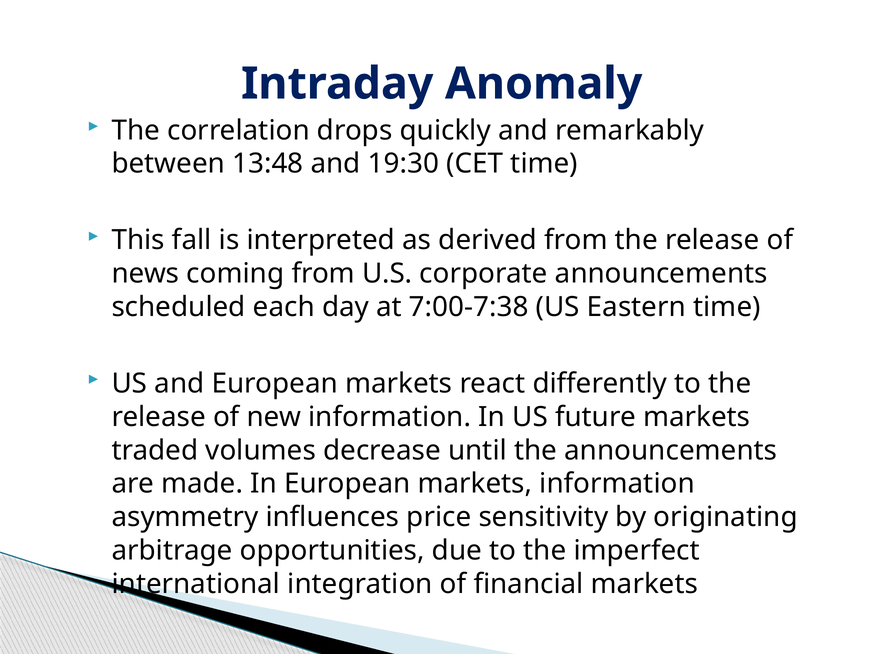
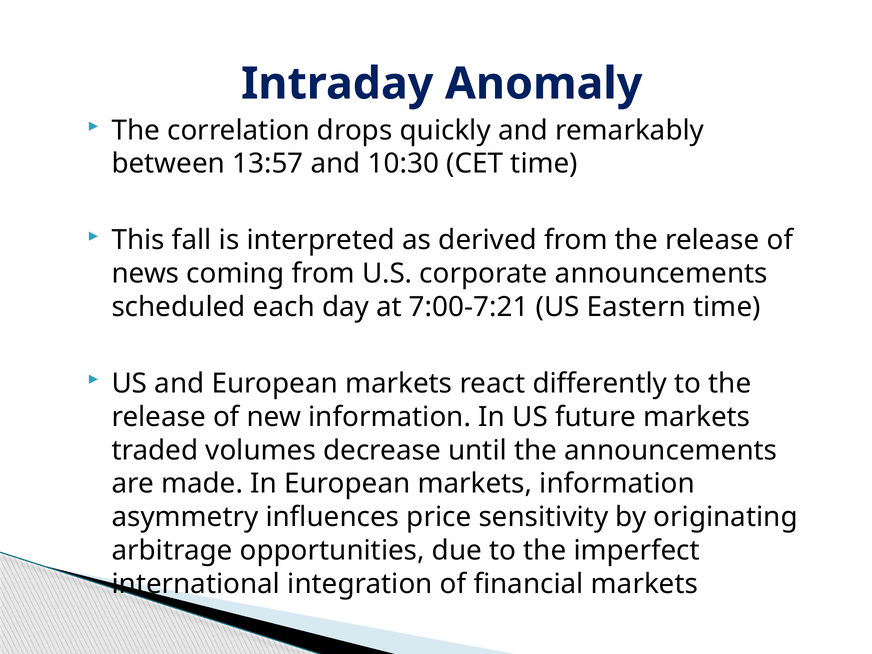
13:48: 13:48 -> 13:57 (268, 164)
19:30: 19:30 -> 10:30 (403, 164)
7:00-7:38: 7:00-7:38 -> 7:00-7:21 (469, 307)
